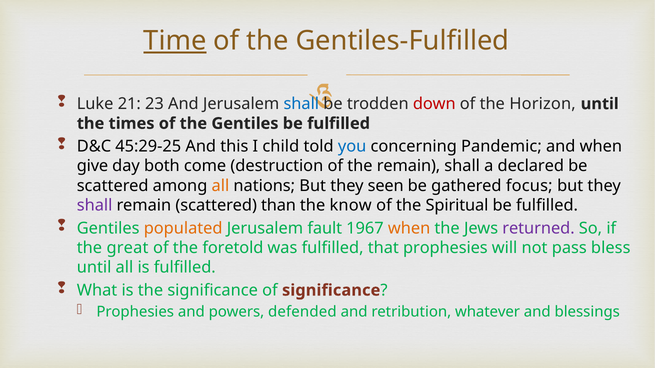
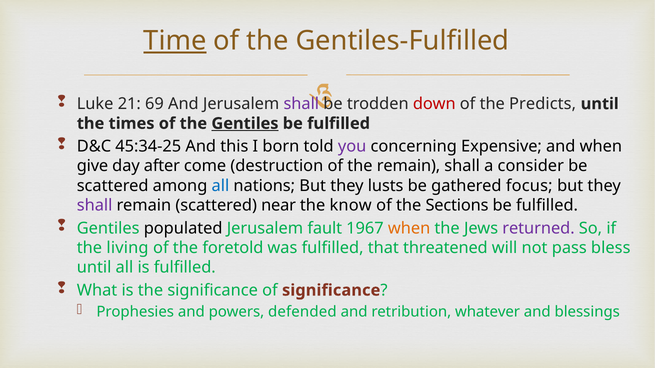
23: 23 -> 69 (154, 104)
shall colour: blue -> purple (301, 104)
Horizon: Horizon -> Predicts (543, 104)
Gentiles underline: none -> present (245, 124)
45:29-25: 45:29-25 -> 45:34-25 (148, 147)
child: child -> born (281, 147)
you colour: blue -> purple (352, 147)
Pandemic: Pandemic -> Expensive (501, 147)
both: both -> after (162, 166)
declared: declared -> consider (531, 166)
all colour: orange -> blue (220, 186)
seen: seen -> lusts (386, 186)
than: than -> near (279, 205)
Spiritual: Spiritual -> Sections (457, 205)
populated colour: orange -> black (183, 228)
great: great -> living (127, 248)
that prophesies: prophesies -> threatened (445, 248)
